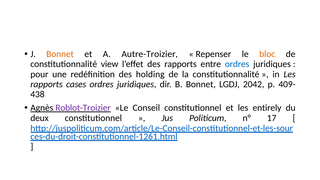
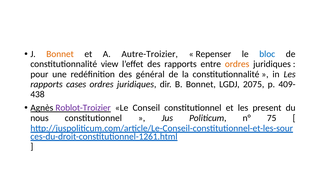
bloc colour: orange -> blue (267, 54)
ordres colour: blue -> orange (237, 64)
holding: holding -> général (150, 74)
2042: 2042 -> 2075 (254, 84)
entirely: entirely -> present (267, 108)
deux: deux -> nous (39, 118)
17: 17 -> 75 (272, 118)
